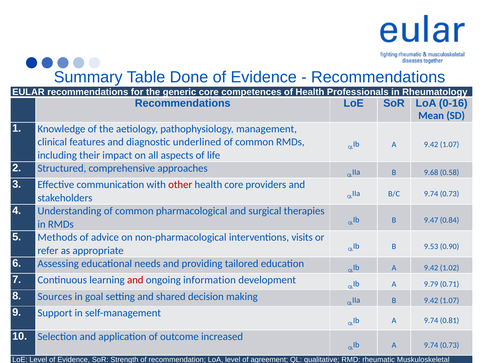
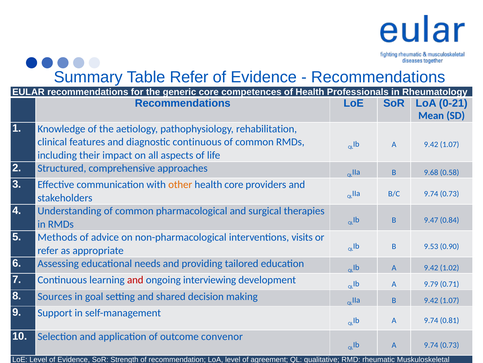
Table Done: Done -> Refer (189, 77)
0-16: 0-16 -> 0-21 (453, 103)
management: management -> rehabilitation (267, 129)
diagnostic underlined: underlined -> continuous (197, 142)
other colour: red -> orange (180, 184)
information: information -> interviewing (210, 280)
increased: increased -> convenor (222, 336)
